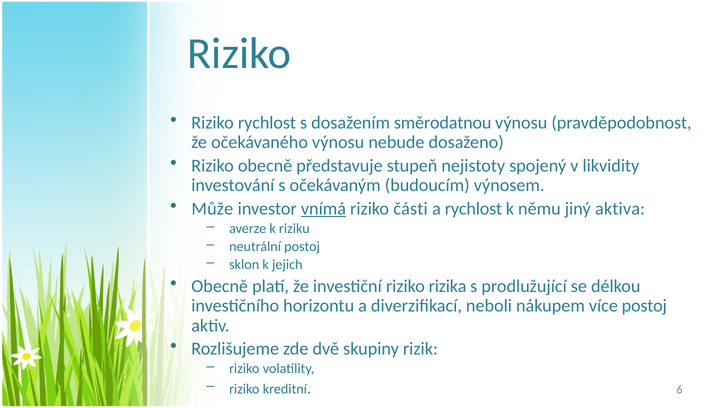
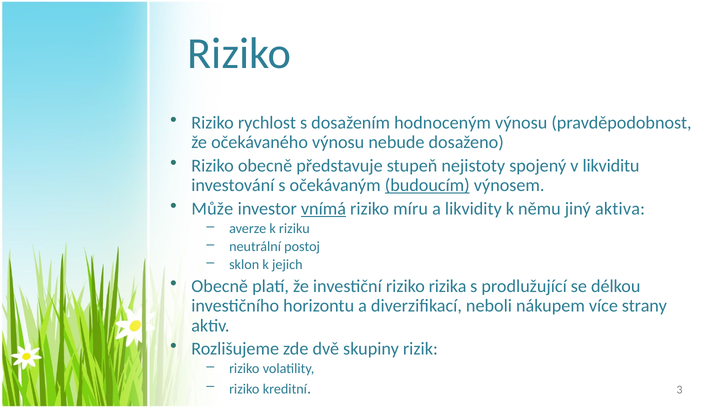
směrodatnou: směrodatnou -> hodnoceným (443, 123)
likvidity: likvidity -> likviditu (611, 166)
budoucím underline: none -> present (427, 185)
části: části -> míru (411, 209)
a rychlost: rychlost -> likvidity (473, 209)
více postoj: postoj -> strany (644, 306)
6: 6 -> 3 (679, 390)
